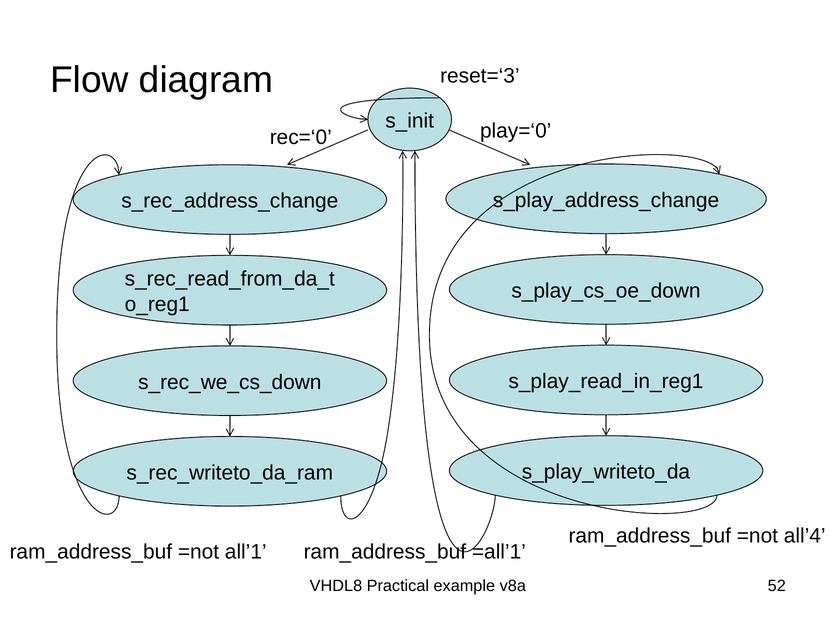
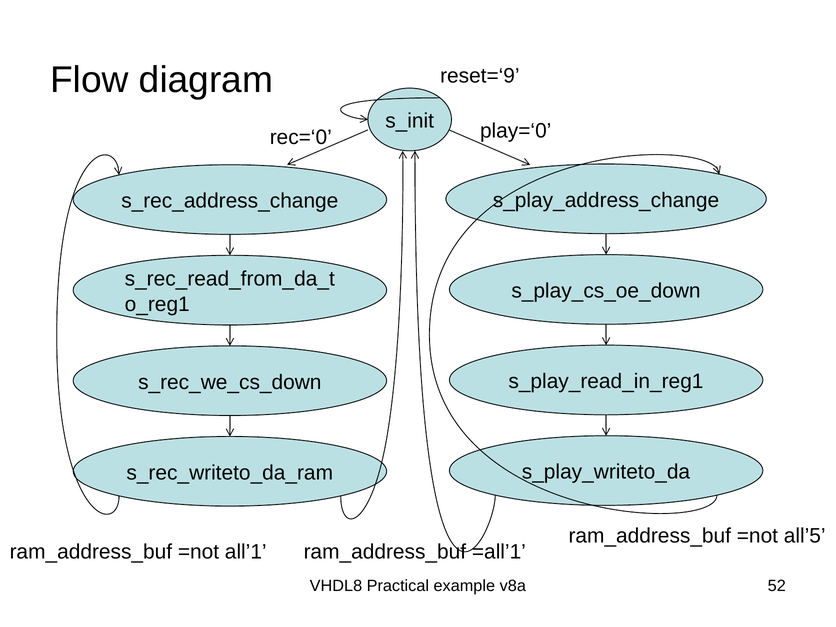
reset=‘3: reset=‘3 -> reset=‘9 (480, 76)
all’4: all’4 -> all’5 (805, 536)
